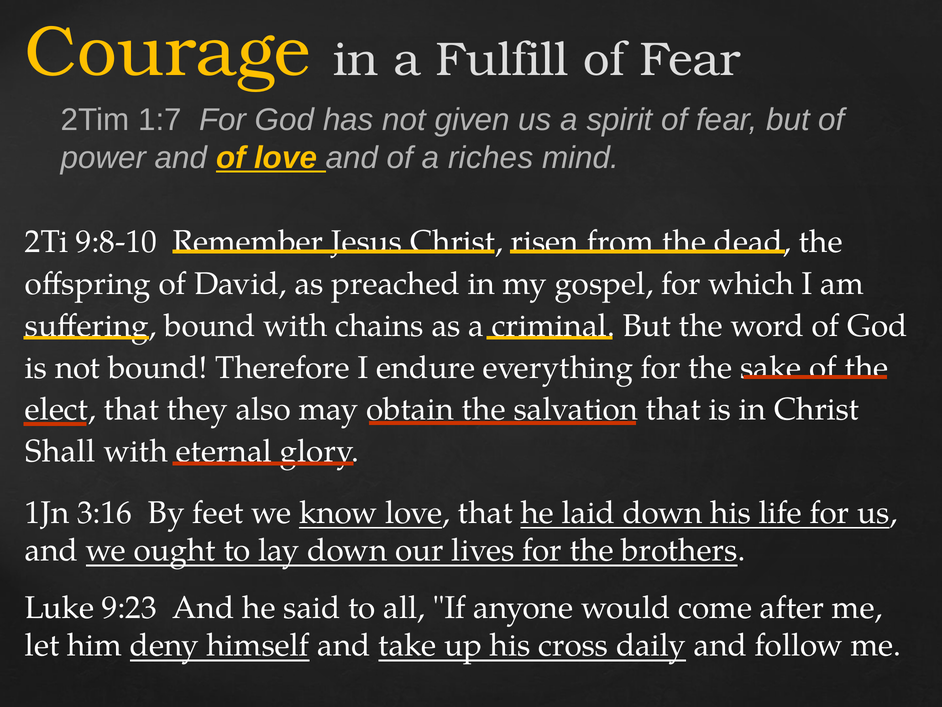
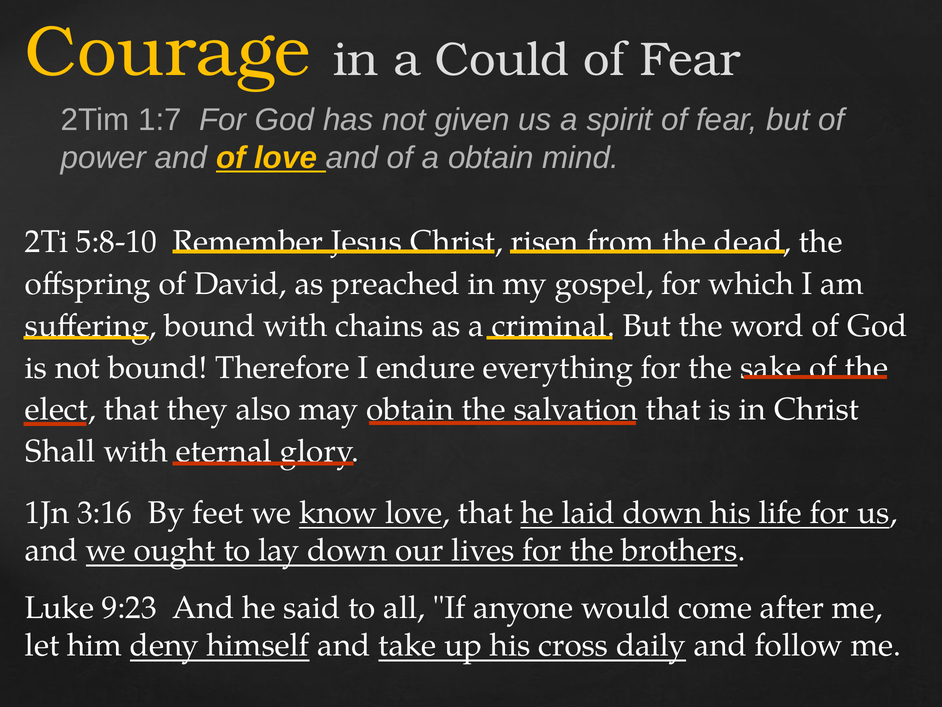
Fulfill: Fulfill -> Could (502, 60)
a riches: riches -> obtain (491, 158)
9:8-10: 9:8-10 -> 5:8-10 (116, 242)
